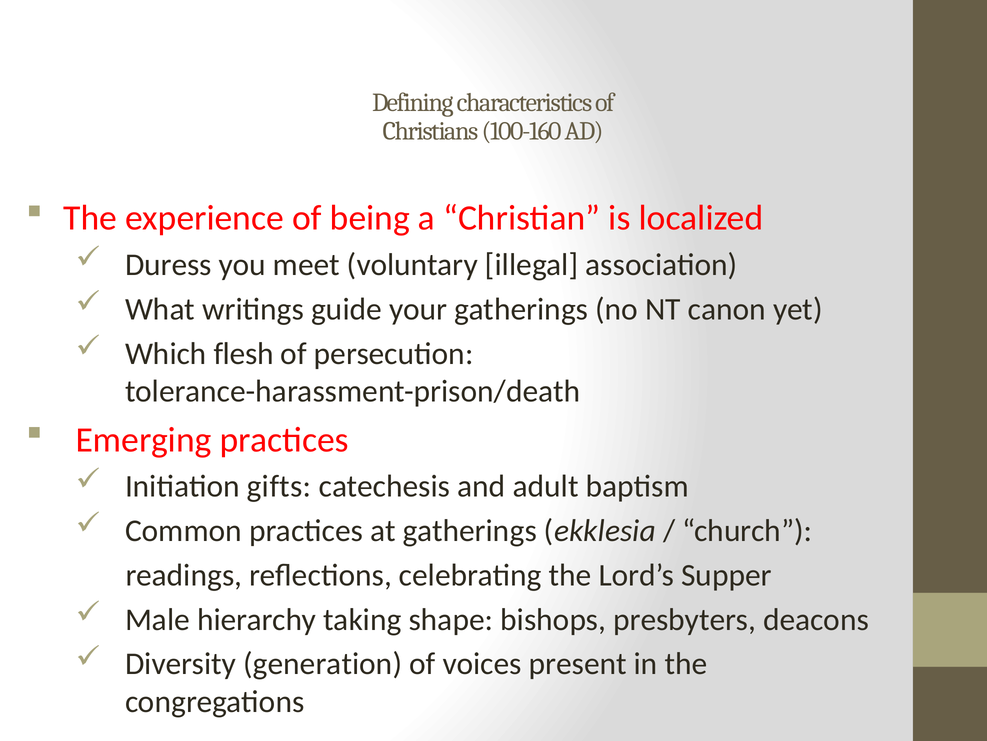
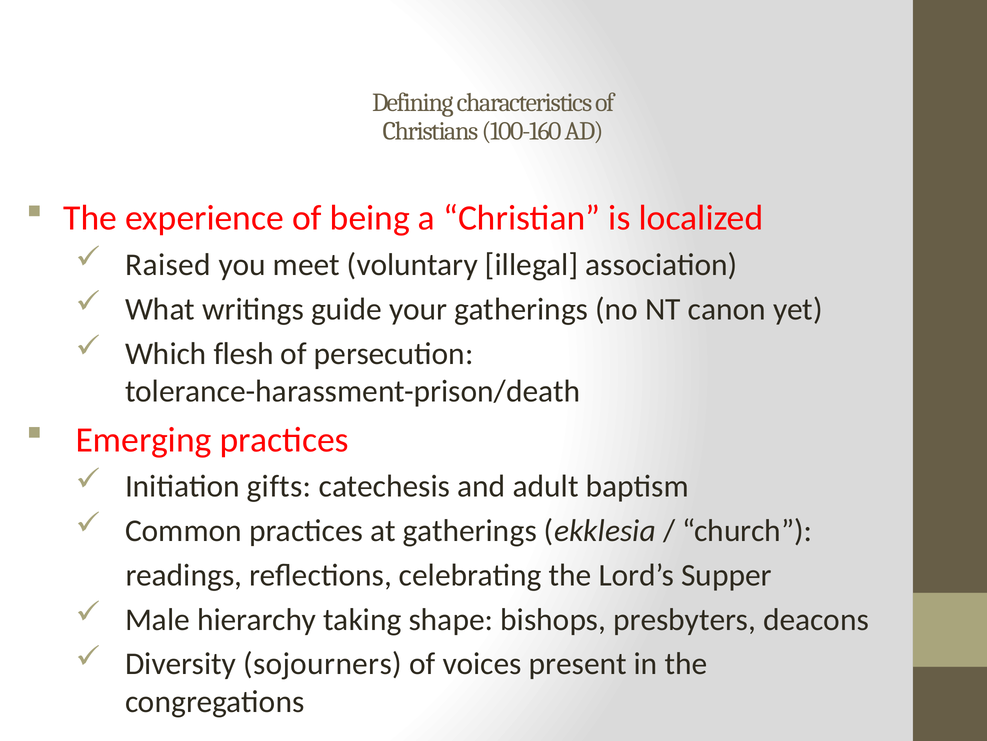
Duress: Duress -> Raised (168, 265)
generation: generation -> sojourners (323, 663)
